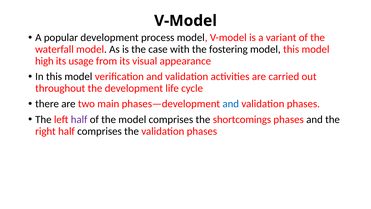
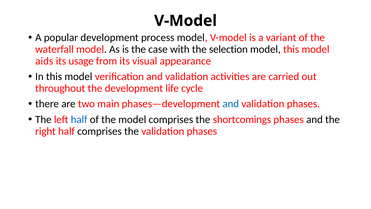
fostering: fostering -> selection (228, 49)
high: high -> aids (44, 61)
half colour: purple -> blue (79, 119)
